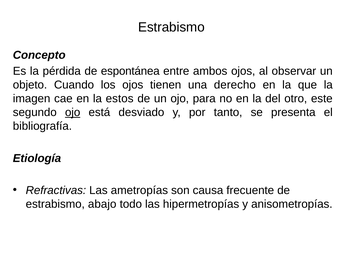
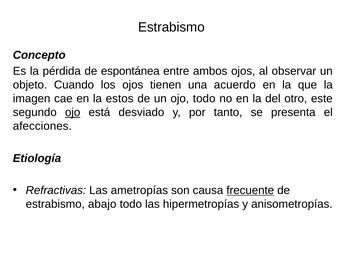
derecho: derecho -> acuerdo (235, 85)
ojo para: para -> todo (204, 98)
bibliografía: bibliografía -> afecciones (42, 126)
frecuente underline: none -> present (250, 190)
